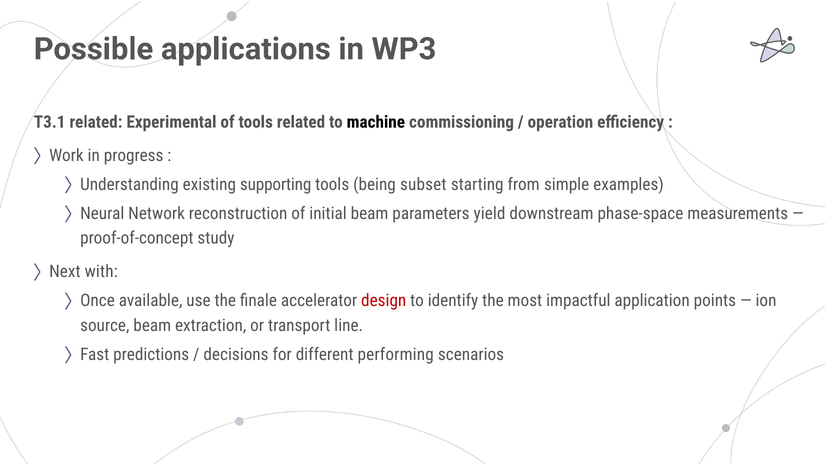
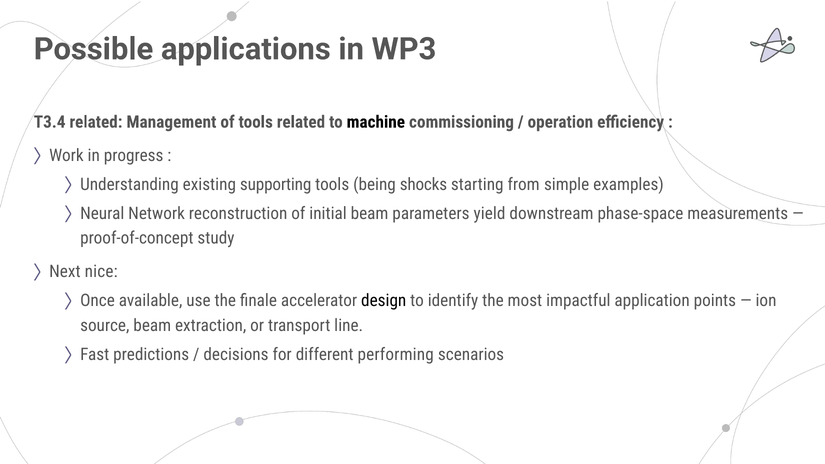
T3.1: T3.1 -> T3.4 (50, 122)
Experimental: Experimental -> Management (171, 122)
subset: subset -> shocks (423, 184)
with: with -> nice (101, 272)
design colour: red -> black (384, 301)
